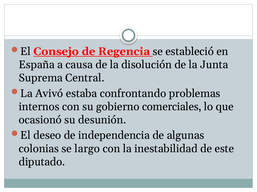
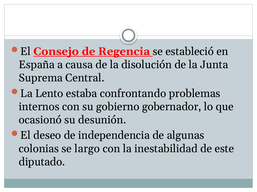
Avivó: Avivó -> Lento (49, 94)
comerciales: comerciales -> gobernador (172, 107)
